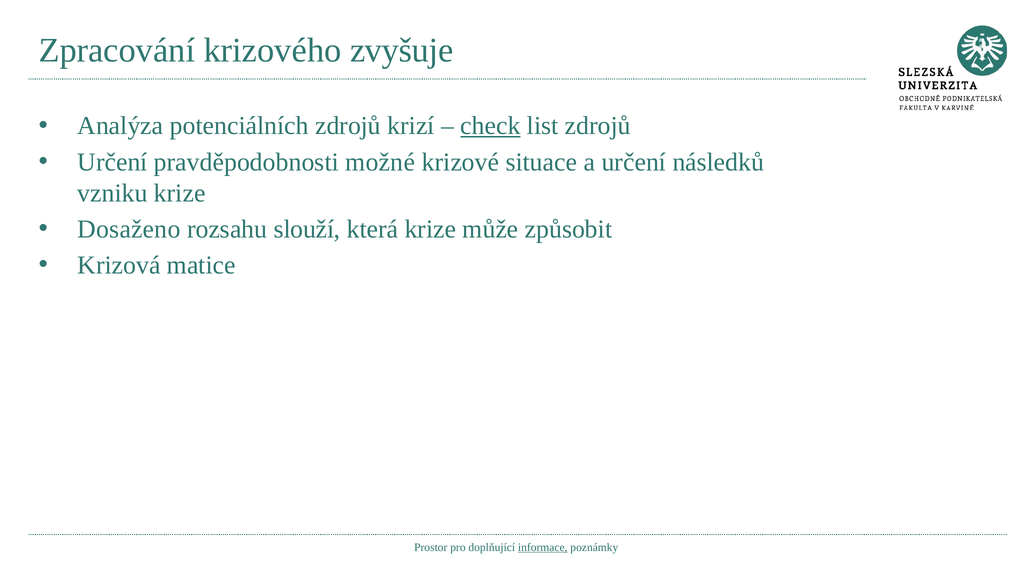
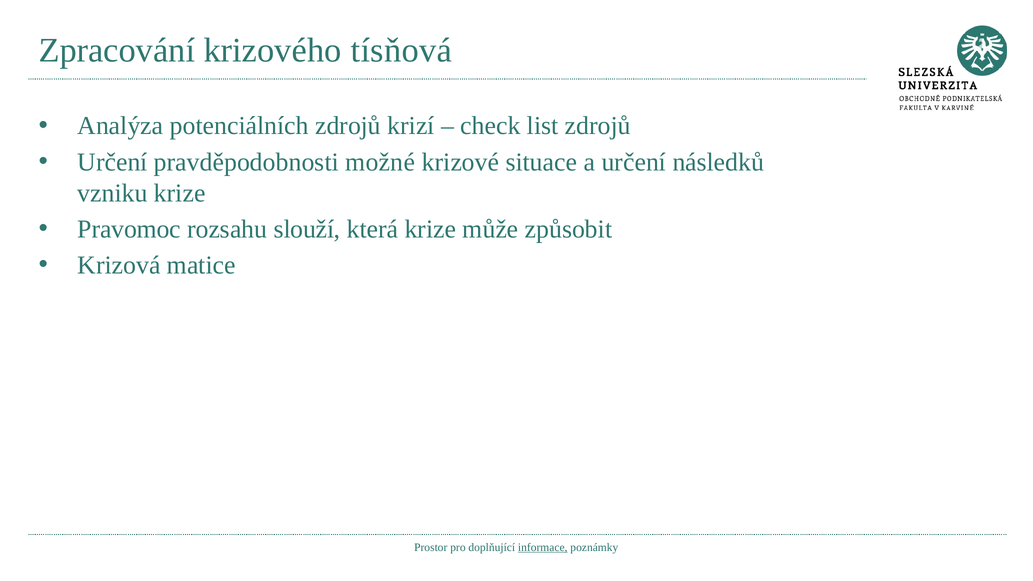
zvyšuje: zvyšuje -> tísňová (401, 50)
check underline: present -> none (491, 126)
Dosaženo: Dosaženo -> Pravomoc (129, 229)
